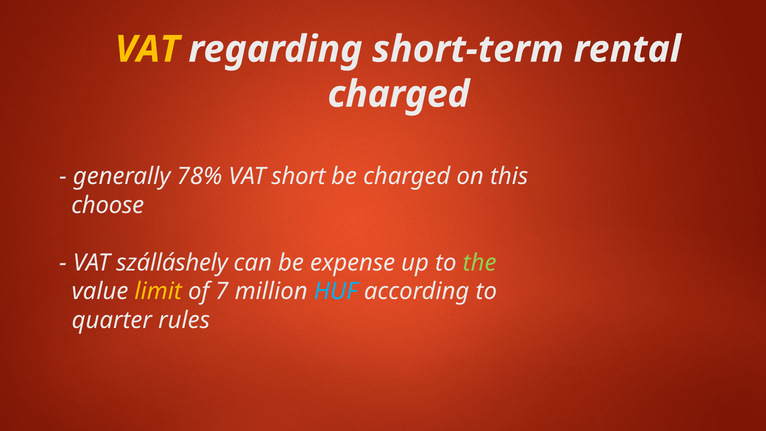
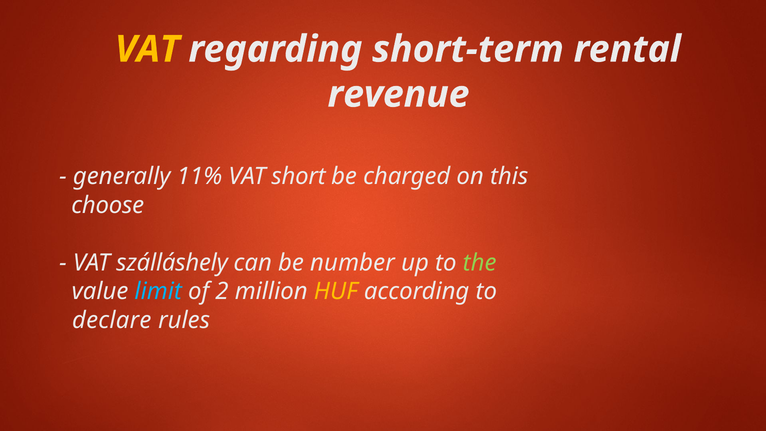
charged: charged -> revenue (399, 94)
78%: 78% -> 11% (200, 176)
expense: expense -> number (352, 263)
limit colour: yellow -> light blue (158, 291)
7: 7 -> 2 (222, 291)
HUF colour: light blue -> yellow (336, 291)
quarter: quarter -> declare (112, 320)
